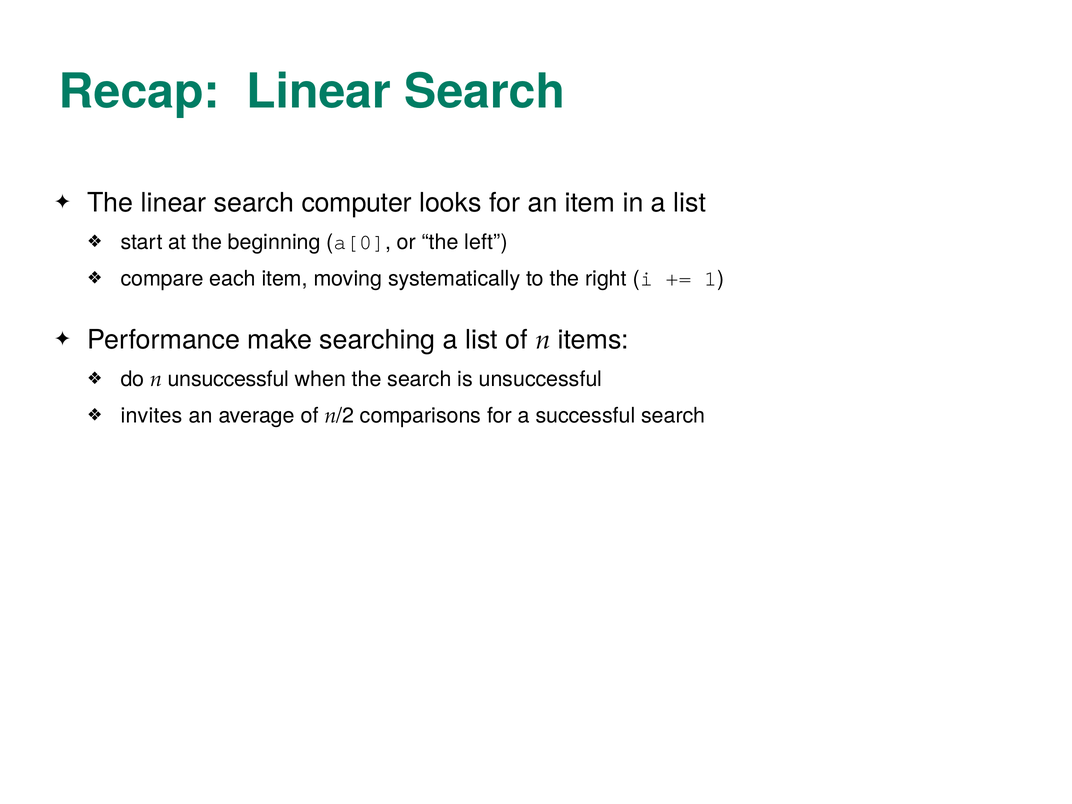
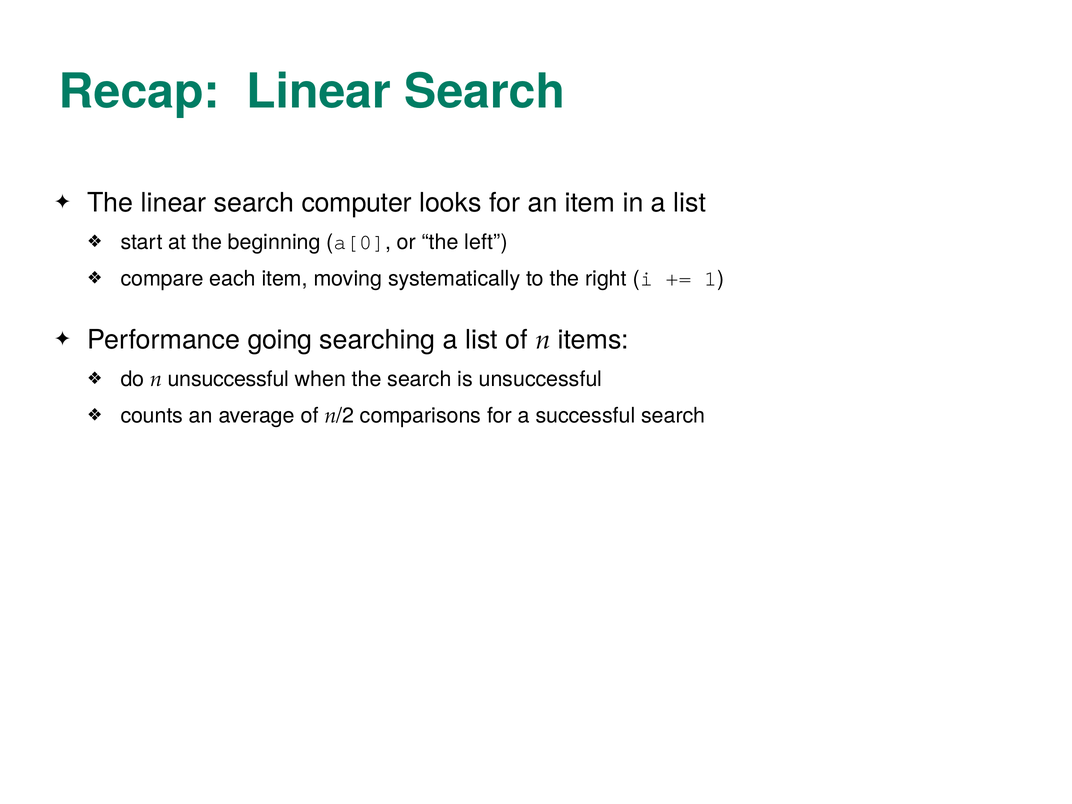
make: make -> going (280, 340)
invites: invites -> counts (152, 416)
